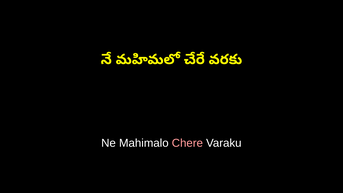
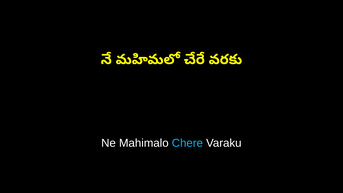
Chere colour: pink -> light blue (187, 143)
